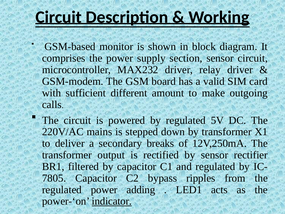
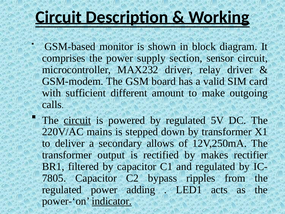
circuit underline: none -> present (77, 120)
breaks: breaks -> allows (160, 143)
by sensor: sensor -> makes (215, 155)
